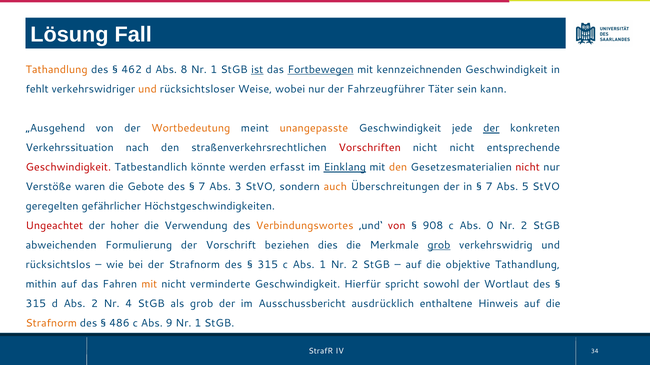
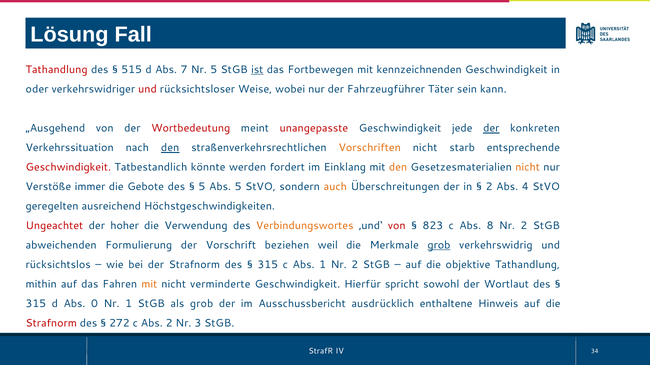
Tathandlung colour: orange -> red (57, 70)
462: 462 -> 515 (132, 70)
8: 8 -> 7 (184, 70)
1: 1 -> 5 (214, 70)
Fortbewegen underline: present -> none (321, 70)
fehlt: fehlt -> oder (37, 89)
und colour: orange -> red (147, 89)
Wortbedeutung colour: orange -> red (191, 129)
unangepasste colour: orange -> red (314, 129)
den underline: none -> present (170, 148)
Vorschriften colour: red -> orange (370, 148)
nicht nicht: nicht -> starb (462, 148)
erfasst: erfasst -> fordert (287, 168)
Einklang underline: present -> none (345, 168)
nicht colour: red -> orange (528, 168)
waren: waren -> immer (90, 187)
7: 7 -> 5 (202, 187)
Abs 3: 3 -> 5 (238, 187)
7: 7 -> 2 (489, 187)
5: 5 -> 4 (525, 187)
gefährlicher: gefährlicher -> ausreichend (111, 207)
908: 908 -> 823 (433, 226)
0: 0 -> 8 (490, 226)
dies: dies -> weil (328, 246)
Abs 2: 2 -> 0 (95, 304)
Nr 4: 4 -> 1 (129, 304)
Strafnorm colour: orange -> red (51, 324)
486: 486 -> 272 (119, 324)
Abs 9: 9 -> 2 (169, 324)
1: 1 -> 3 (198, 324)
